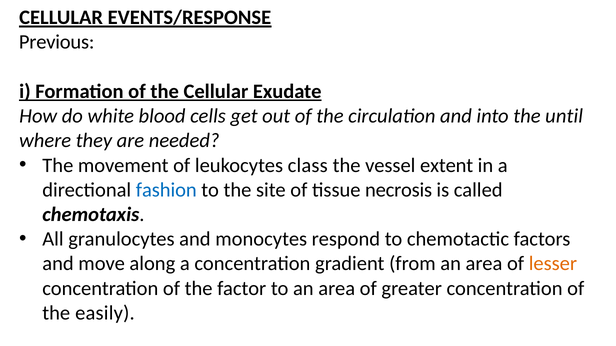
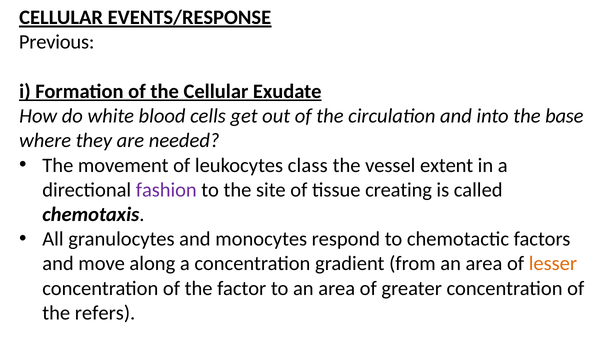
until: until -> base (564, 116)
fashion colour: blue -> purple (166, 190)
necrosis: necrosis -> creating (399, 190)
easily: easily -> refers (105, 313)
